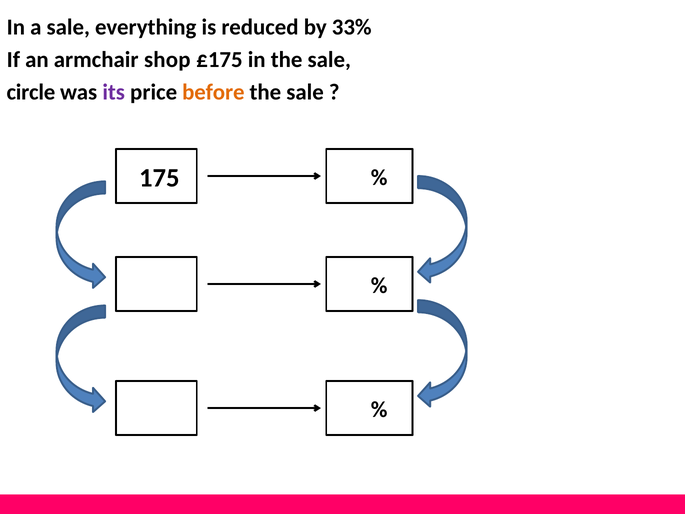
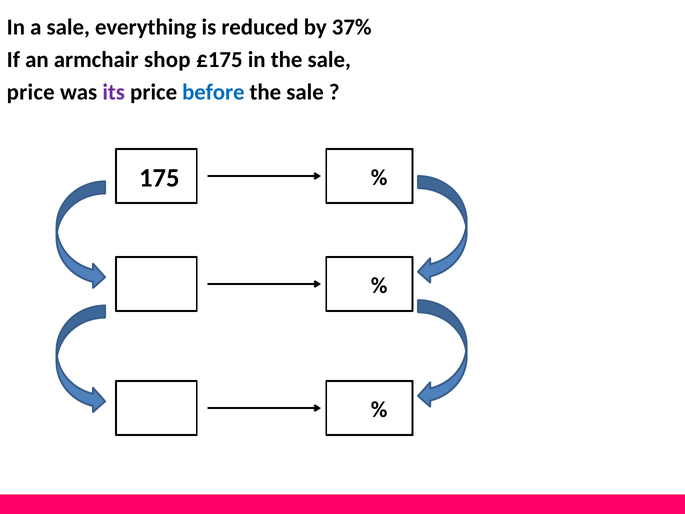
33%: 33% -> 37% (352, 27)
circle: circle -> price (31, 92)
before colour: orange -> blue (213, 92)
